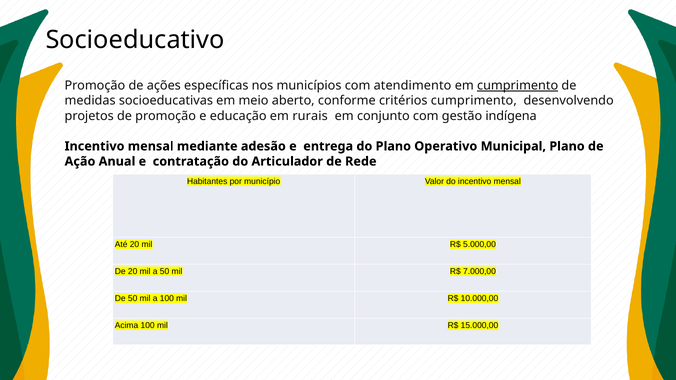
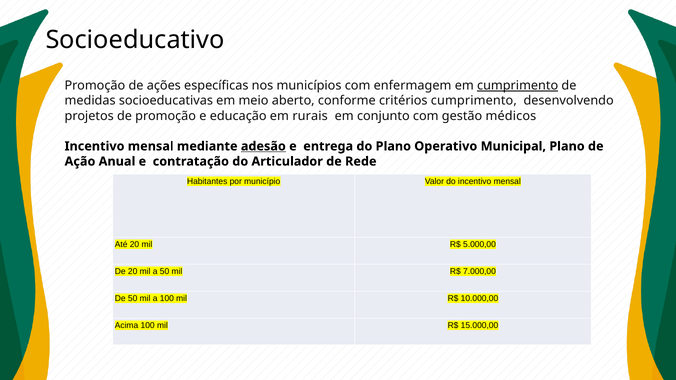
atendimento: atendimento -> enfermagem (413, 85)
indígena: indígena -> médicos (511, 116)
adesão underline: none -> present (263, 146)
